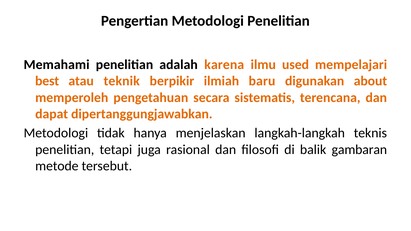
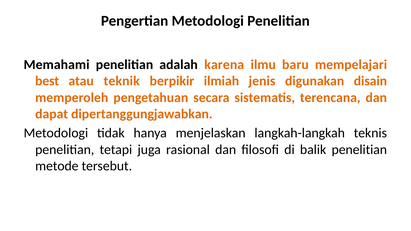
used: used -> baru (295, 65)
baru: baru -> jenis (262, 81)
about: about -> disain (370, 81)
balik gambaran: gambaran -> penelitian (359, 150)
